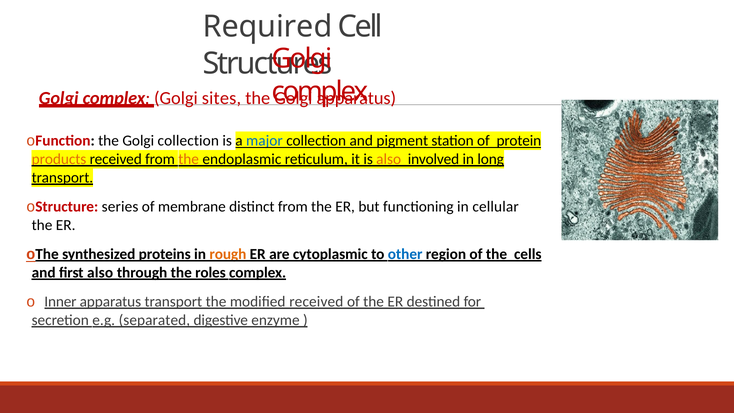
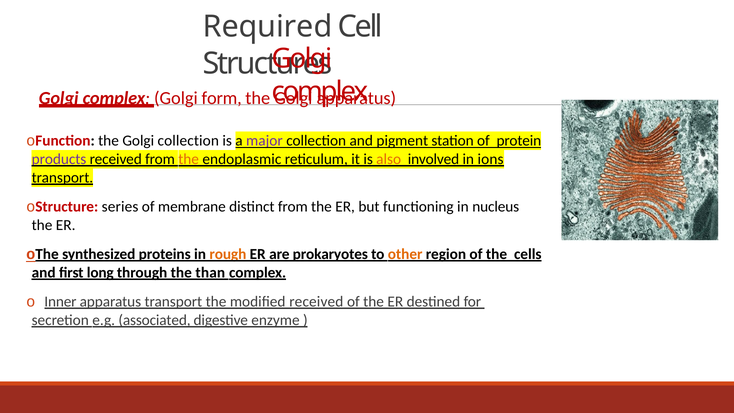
sites: sites -> form (222, 98)
major colour: blue -> purple (264, 141)
products colour: orange -> purple (59, 159)
long: long -> ions (491, 159)
cellular: cellular -> nucleus (496, 207)
cytoplasmic: cytoplasmic -> prokaryotes (330, 254)
other colour: blue -> orange (405, 254)
first also: also -> long (100, 272)
roles: roles -> than (210, 272)
separated: separated -> associated (154, 320)
